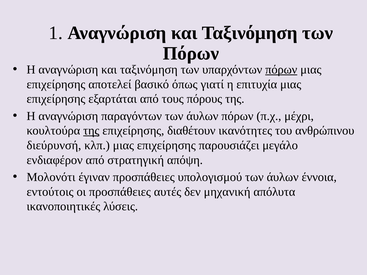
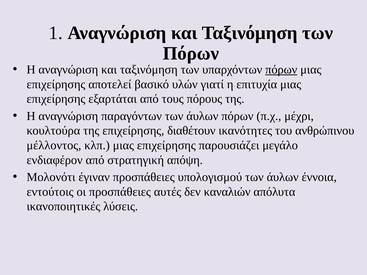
όπως: όπως -> υλών (185, 84)
της underline: present -> none (91, 131)
διεύρυνσή: διεύρυνσή -> μέλλοντος (54, 145)
μηχανική: μηχανική -> καναλιών (227, 192)
